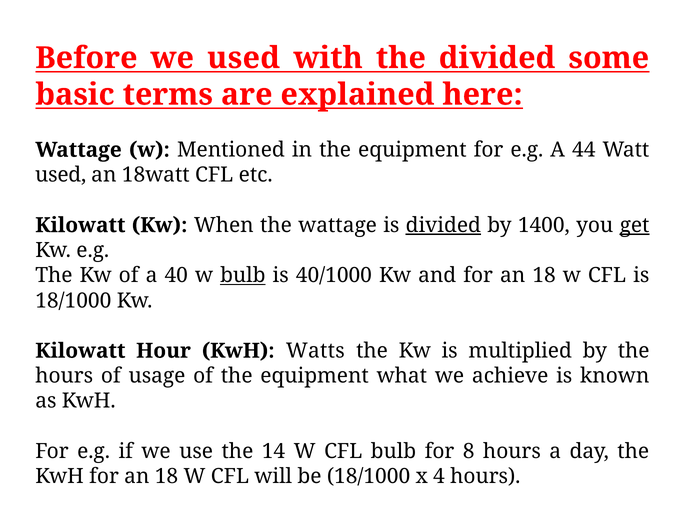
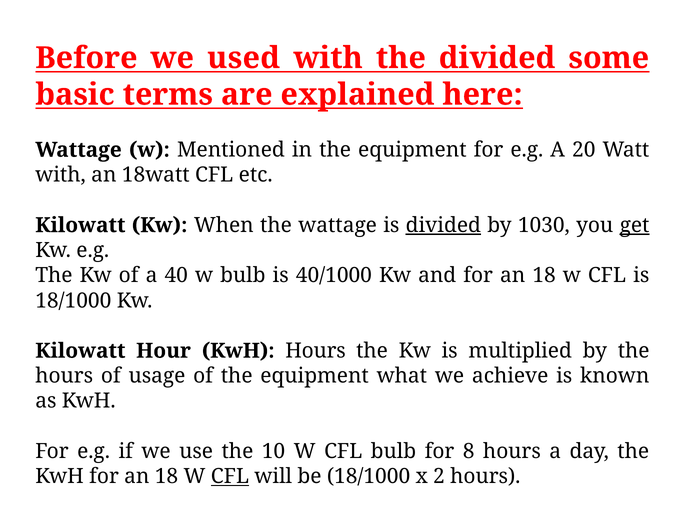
44: 44 -> 20 (584, 150)
used: used -> with (61, 175)
1400: 1400 -> 1030 (544, 225)
bulb underline: present -> none (243, 275)
KwH Watts: Watts -> Hours (316, 351)
14: 14 -> 10 (274, 451)
CFL underline: none -> present (230, 476)
4: 4 -> 2 (439, 476)
